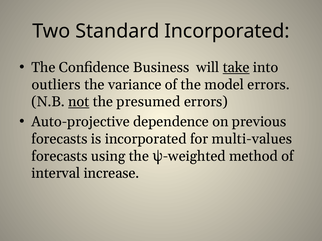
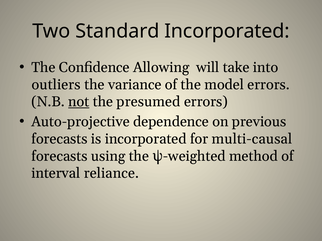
Business: Business -> Allowing (161, 68)
take underline: present -> none (236, 68)
multi-values: multi-values -> multi-causal (252, 139)
increase: increase -> reliance (111, 174)
